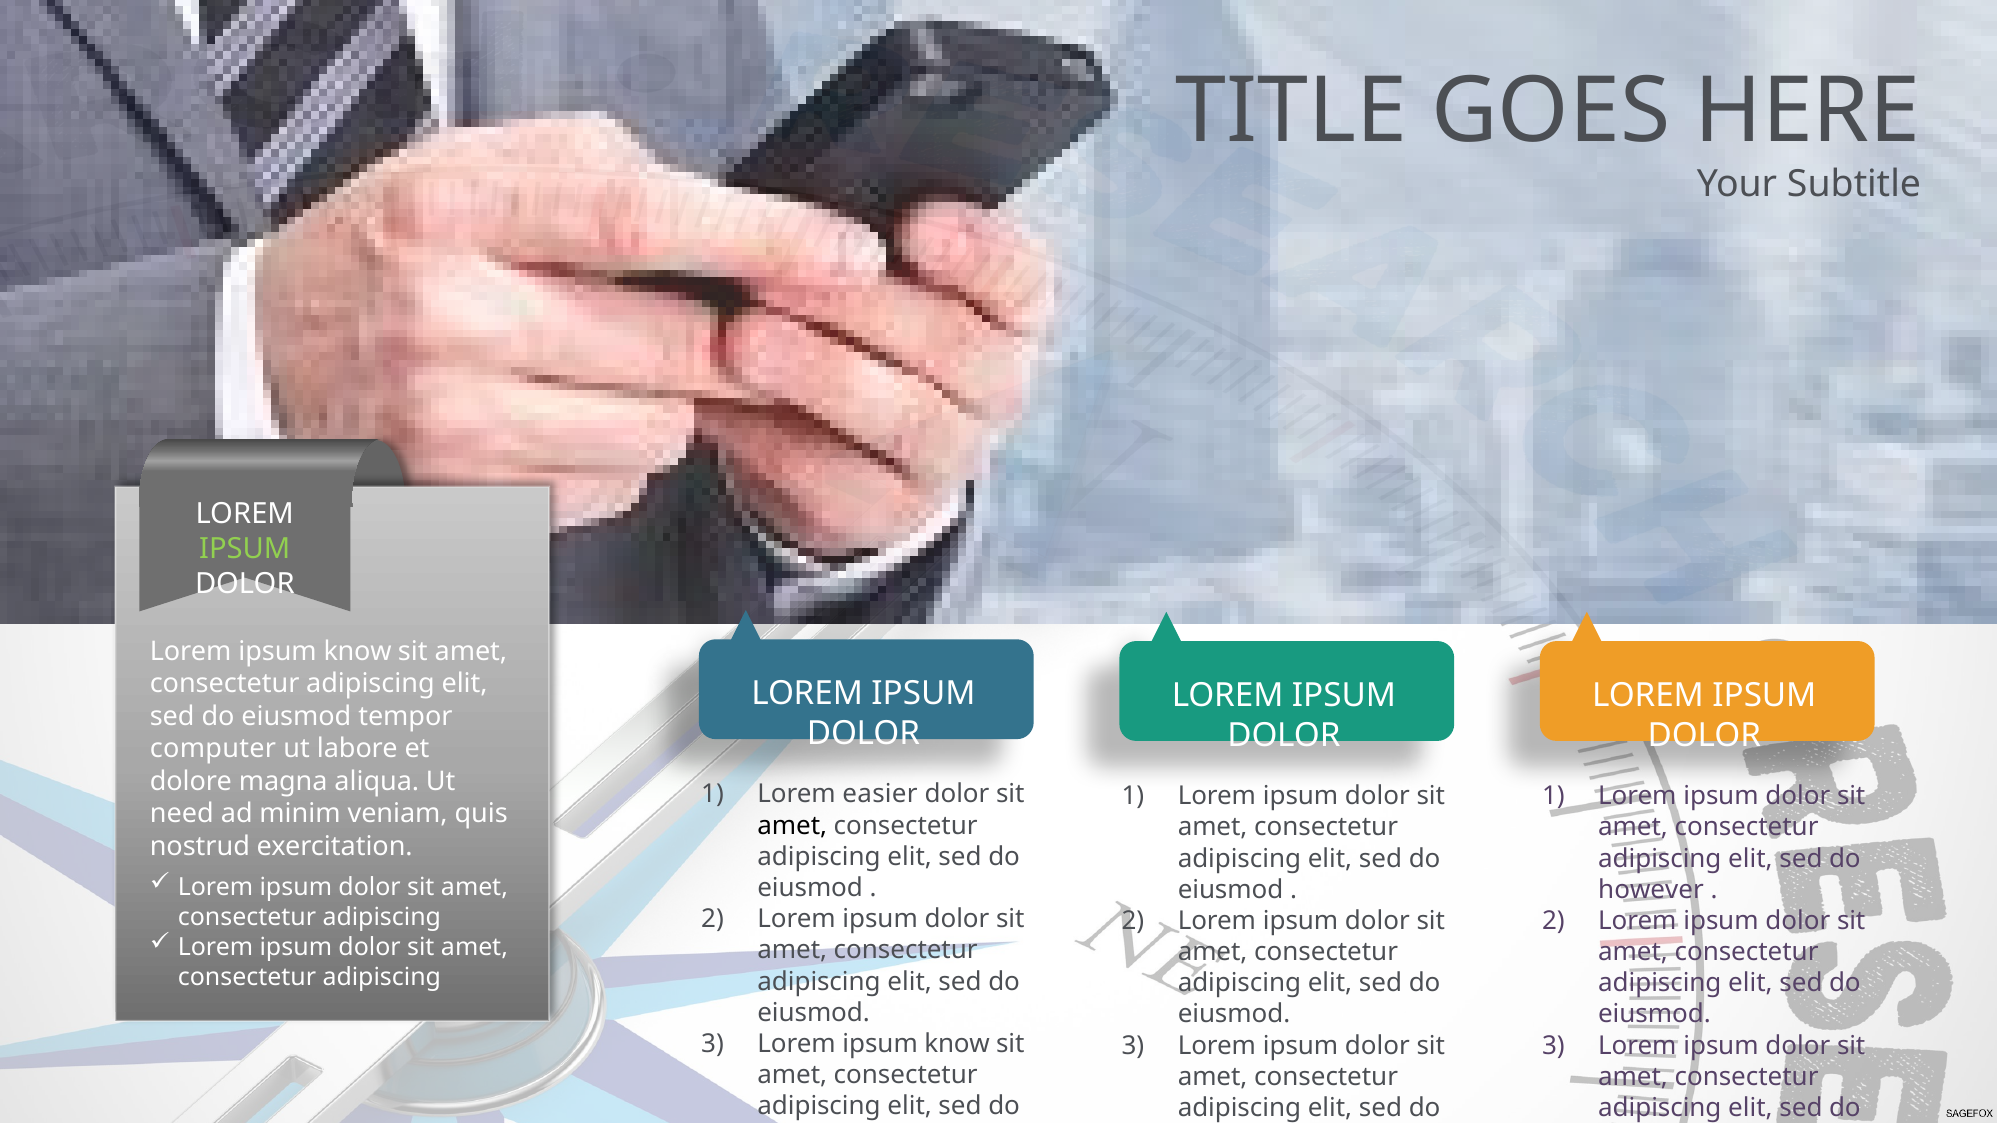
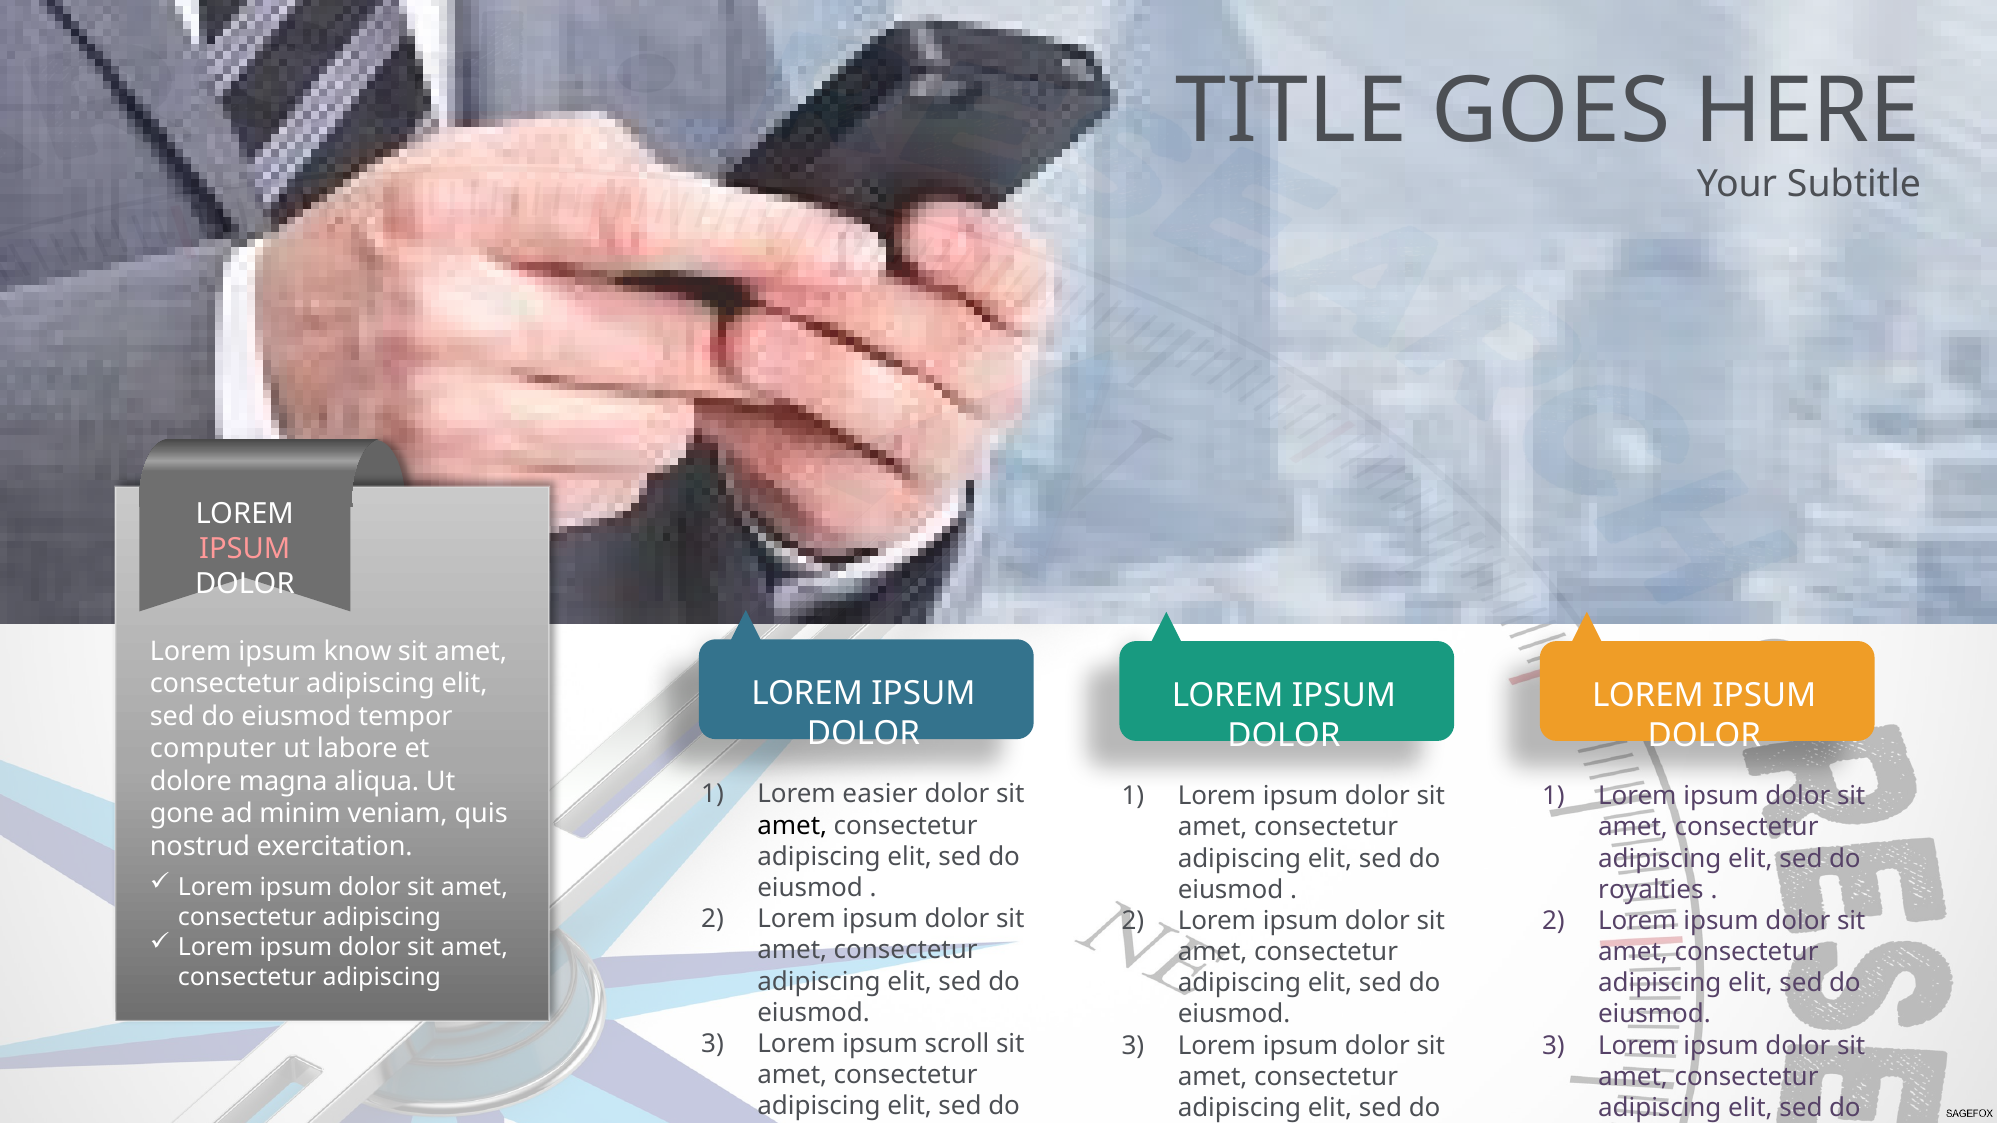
IPSUM colour: light green -> pink (245, 549)
need: need -> gone (182, 814)
however: however -> royalties (1651, 890)
know: know -> scroll (957, 1044)
